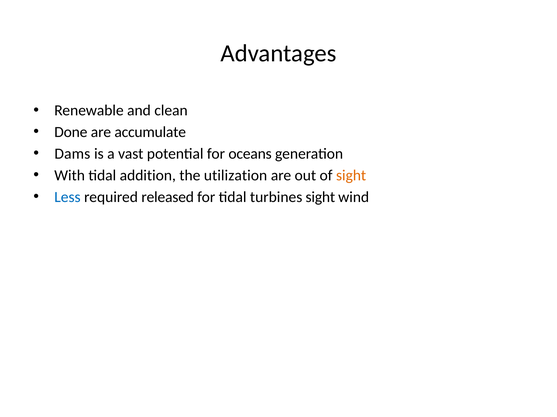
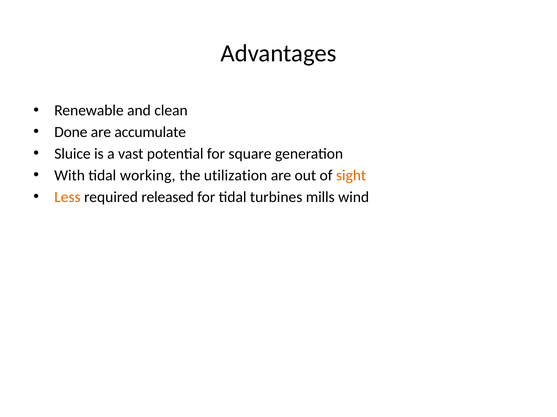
Dams: Dams -> Sluice (72, 154)
oceans: oceans -> square (250, 154)
addition: addition -> working (148, 176)
Less colour: blue -> orange (67, 197)
turbines sight: sight -> mills (320, 197)
